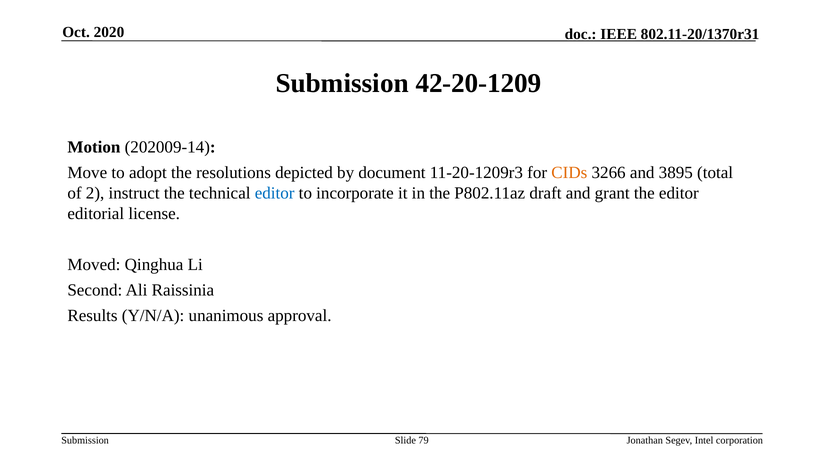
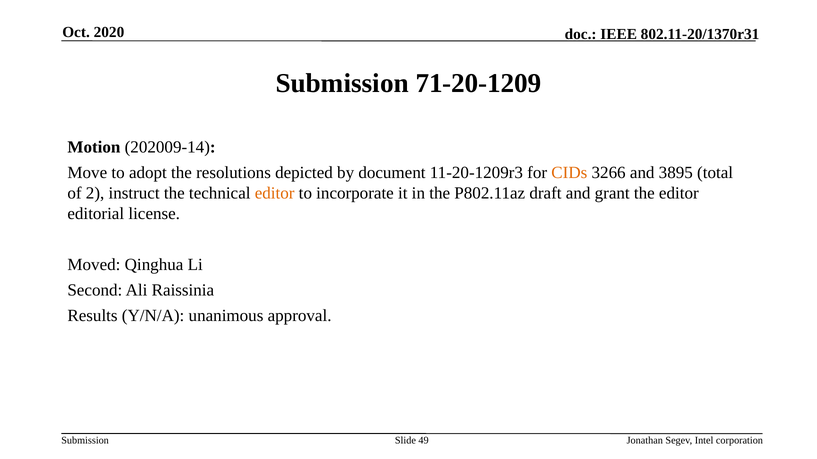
42-20-1209: 42-20-1209 -> 71-20-1209 (478, 84)
editor colour: blue -> orange (275, 193)
79: 79 -> 49 (424, 441)
